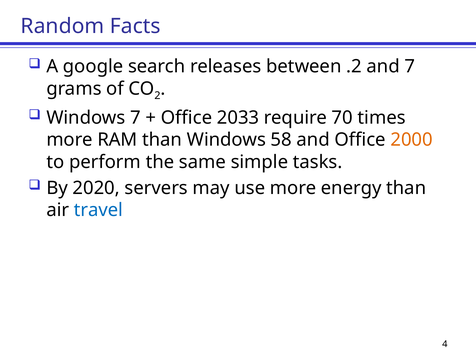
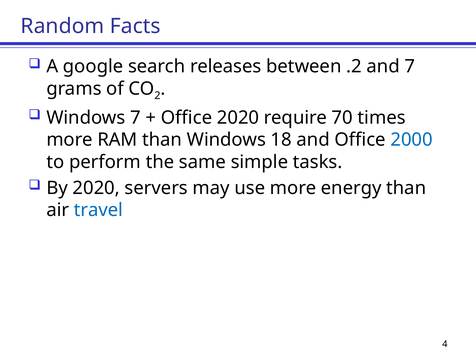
Office 2033: 2033 -> 2020 (238, 118)
58: 58 -> 18 (281, 140)
2000 colour: orange -> blue (412, 140)
